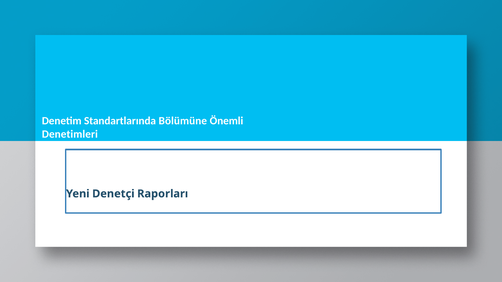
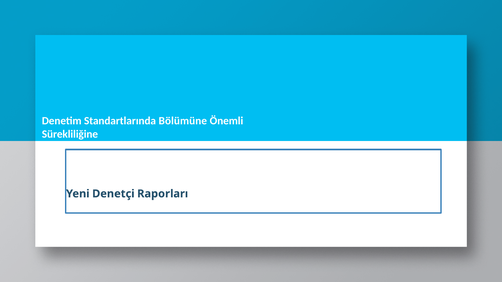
Denetimleri: Denetimleri -> Sürekliliğine (70, 134)
